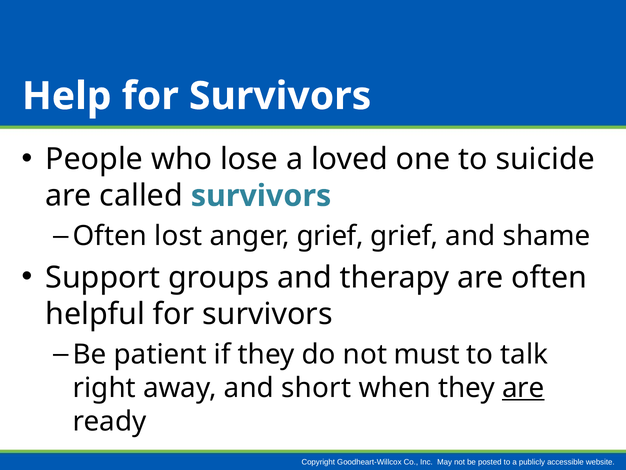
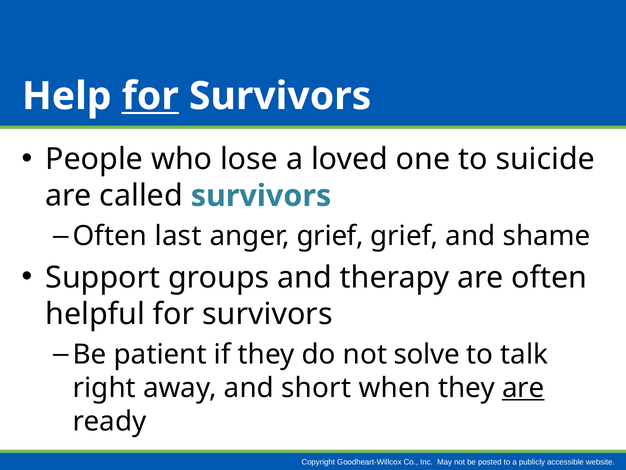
for underline: none -> present (150, 96)
lost: lost -> last (178, 236)
must: must -> solve (427, 354)
